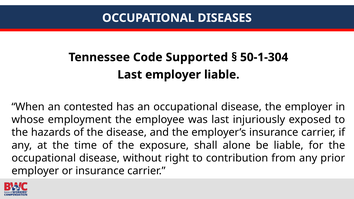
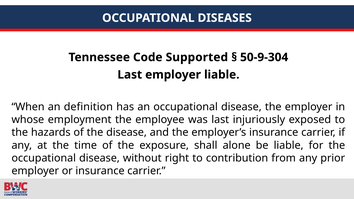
50-1-304: 50-1-304 -> 50-9-304 (264, 57)
contested: contested -> definition (88, 107)
